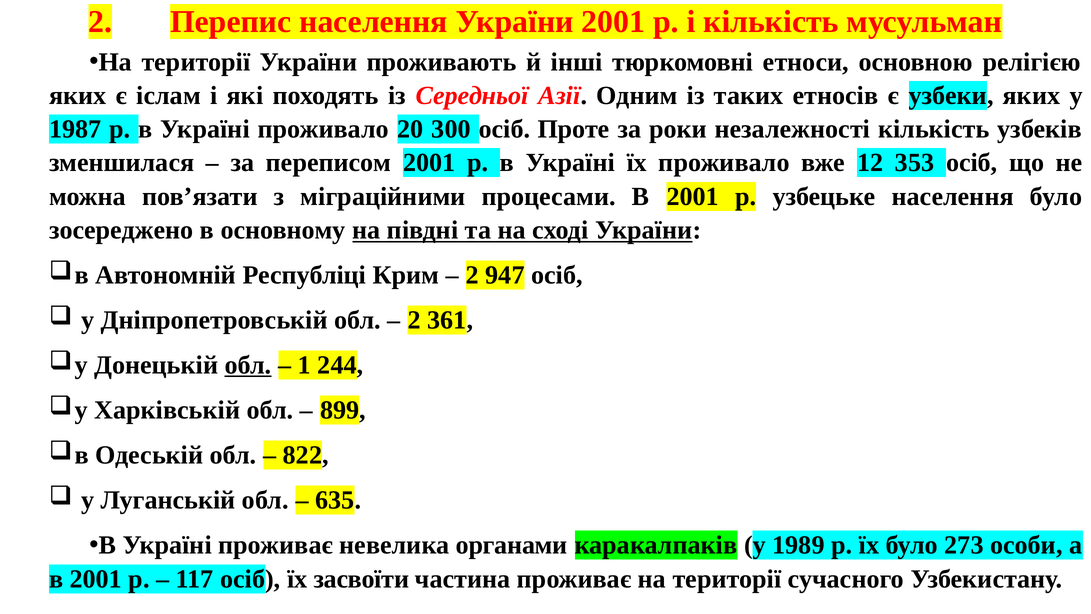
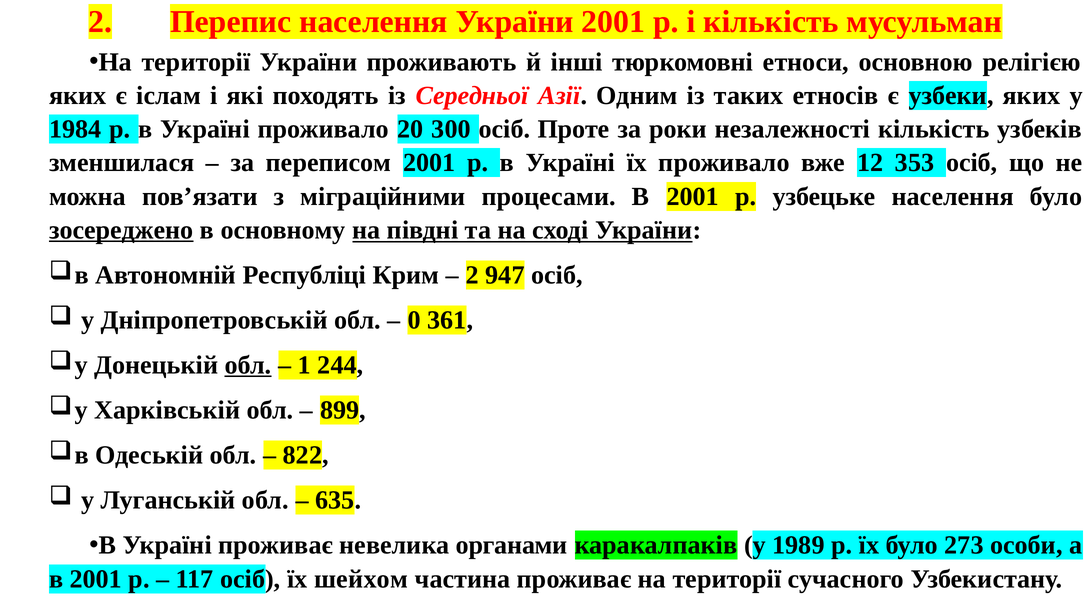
1987: 1987 -> 1984 (75, 129)
зосереджено underline: none -> present (121, 230)
2: 2 -> 0 (414, 320)
засвоїти: засвоїти -> шейхом (361, 579)
